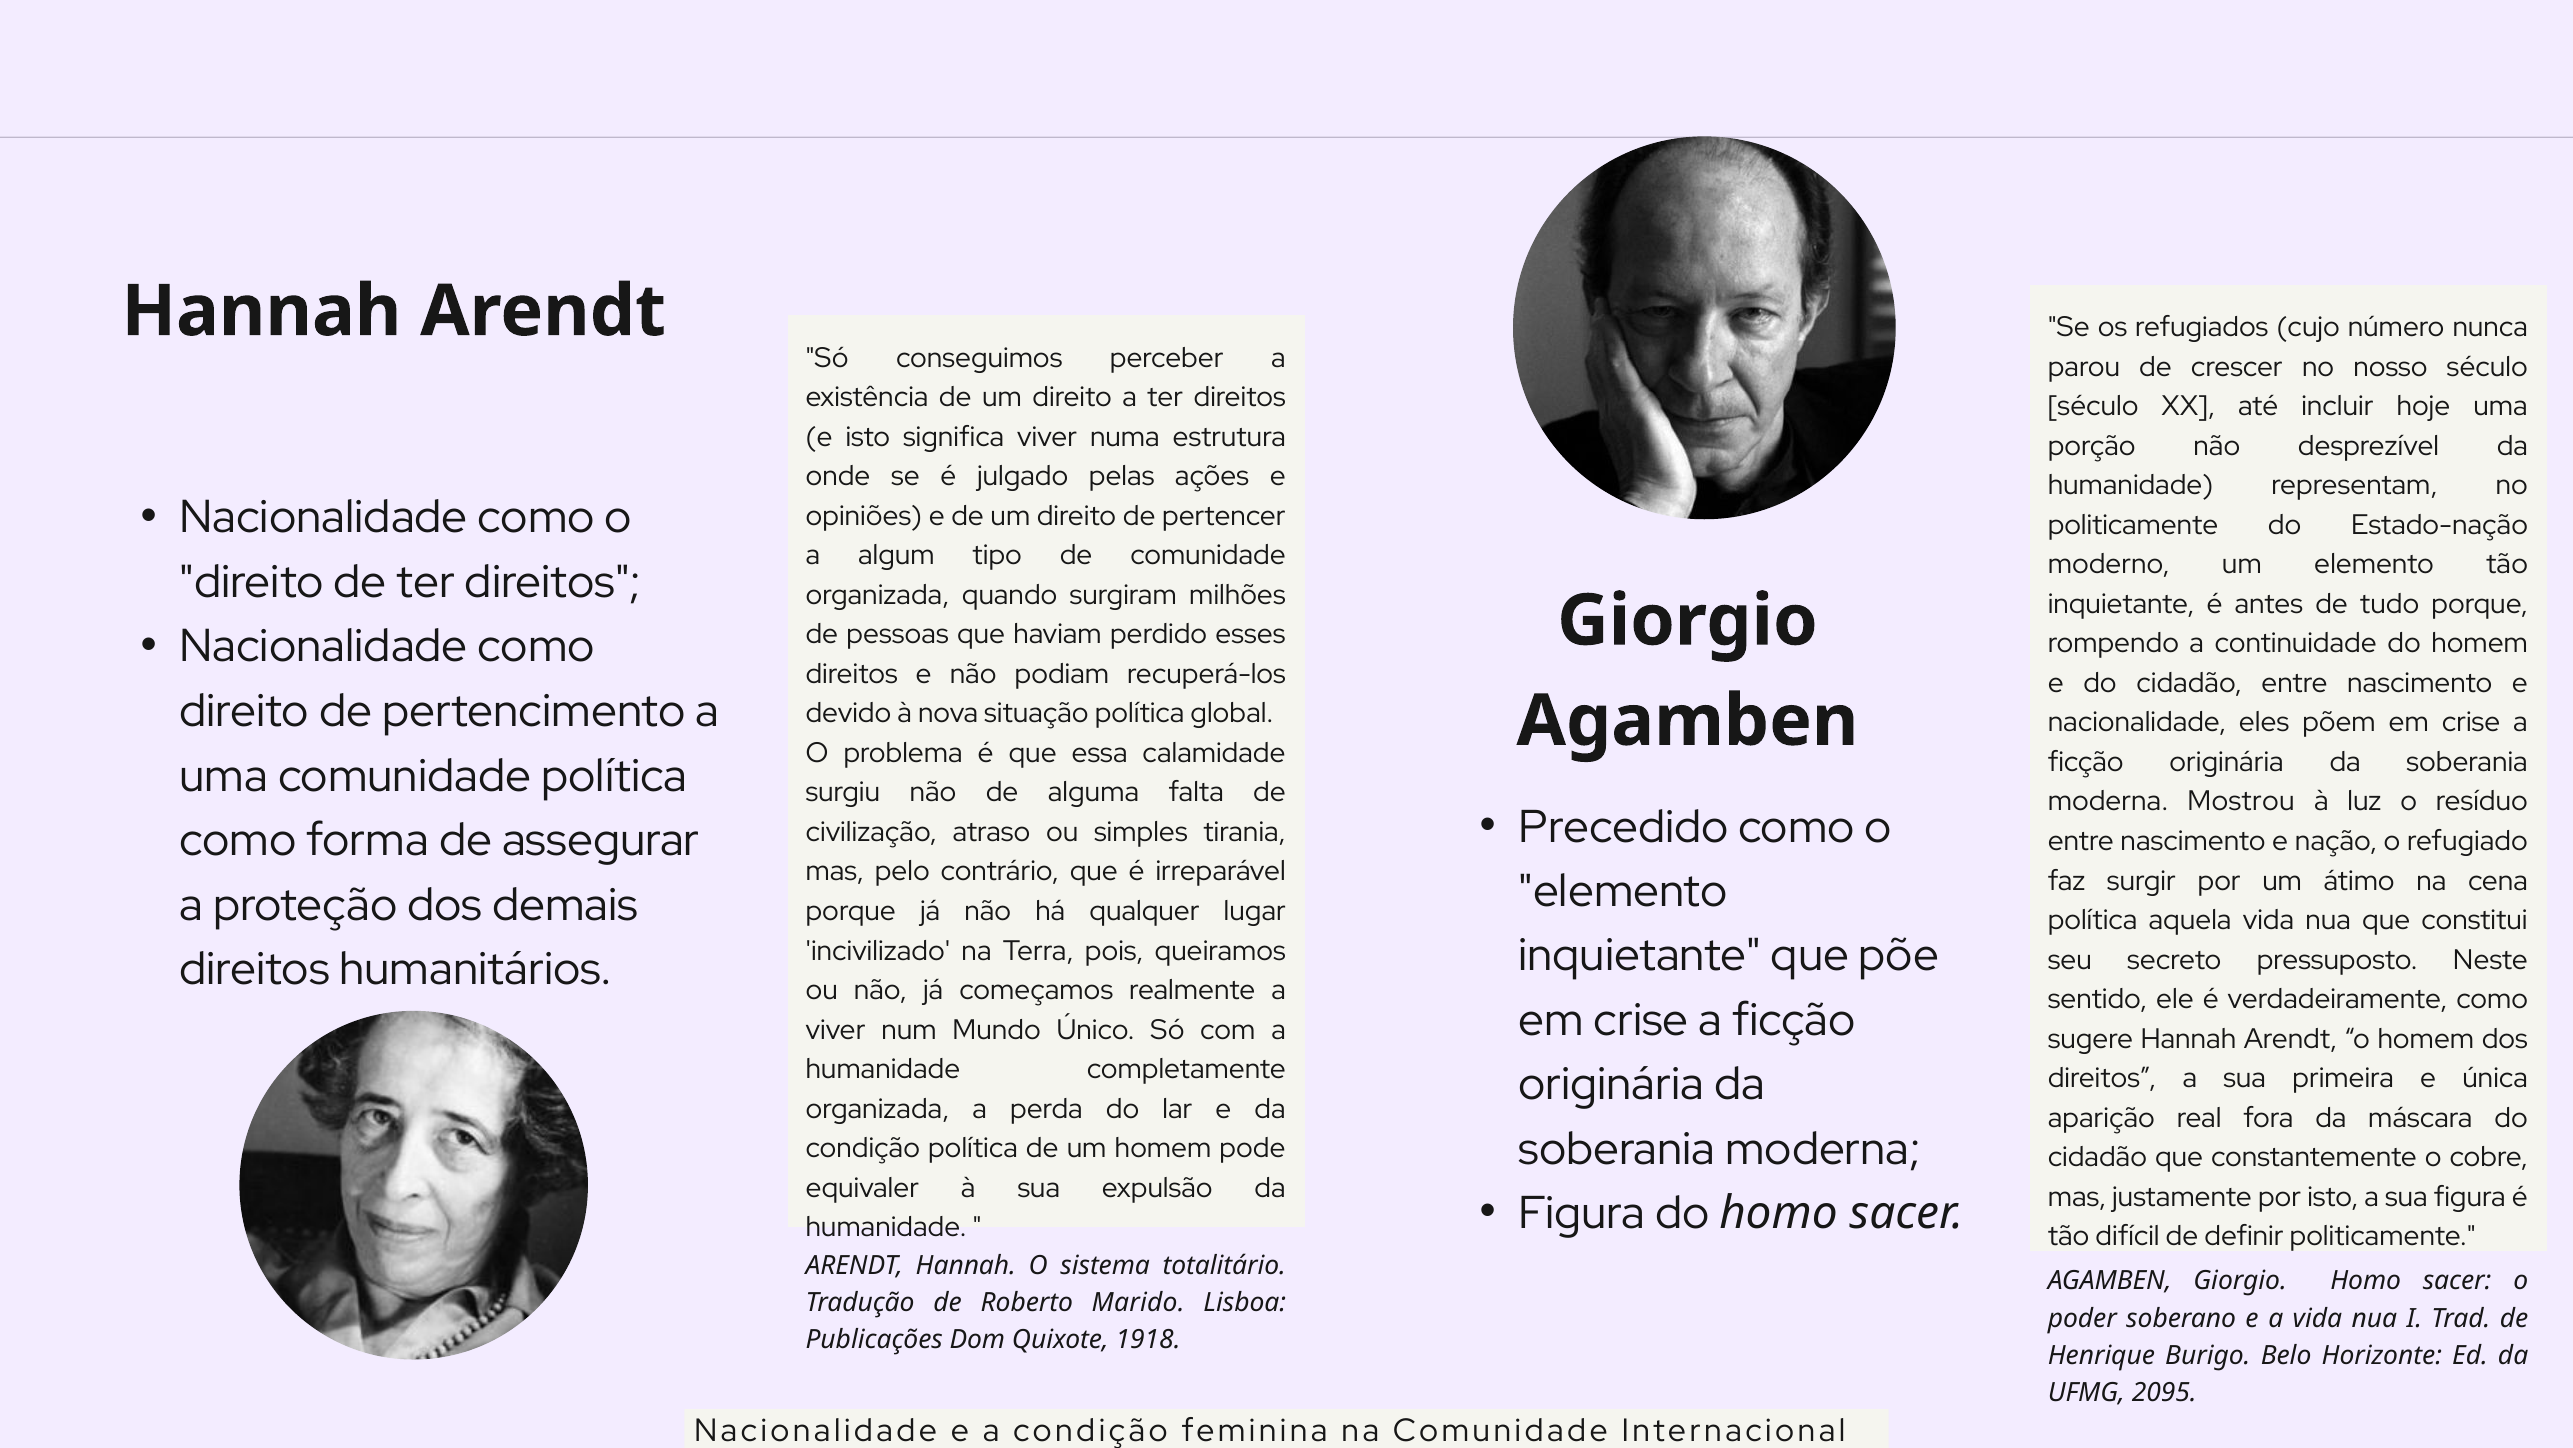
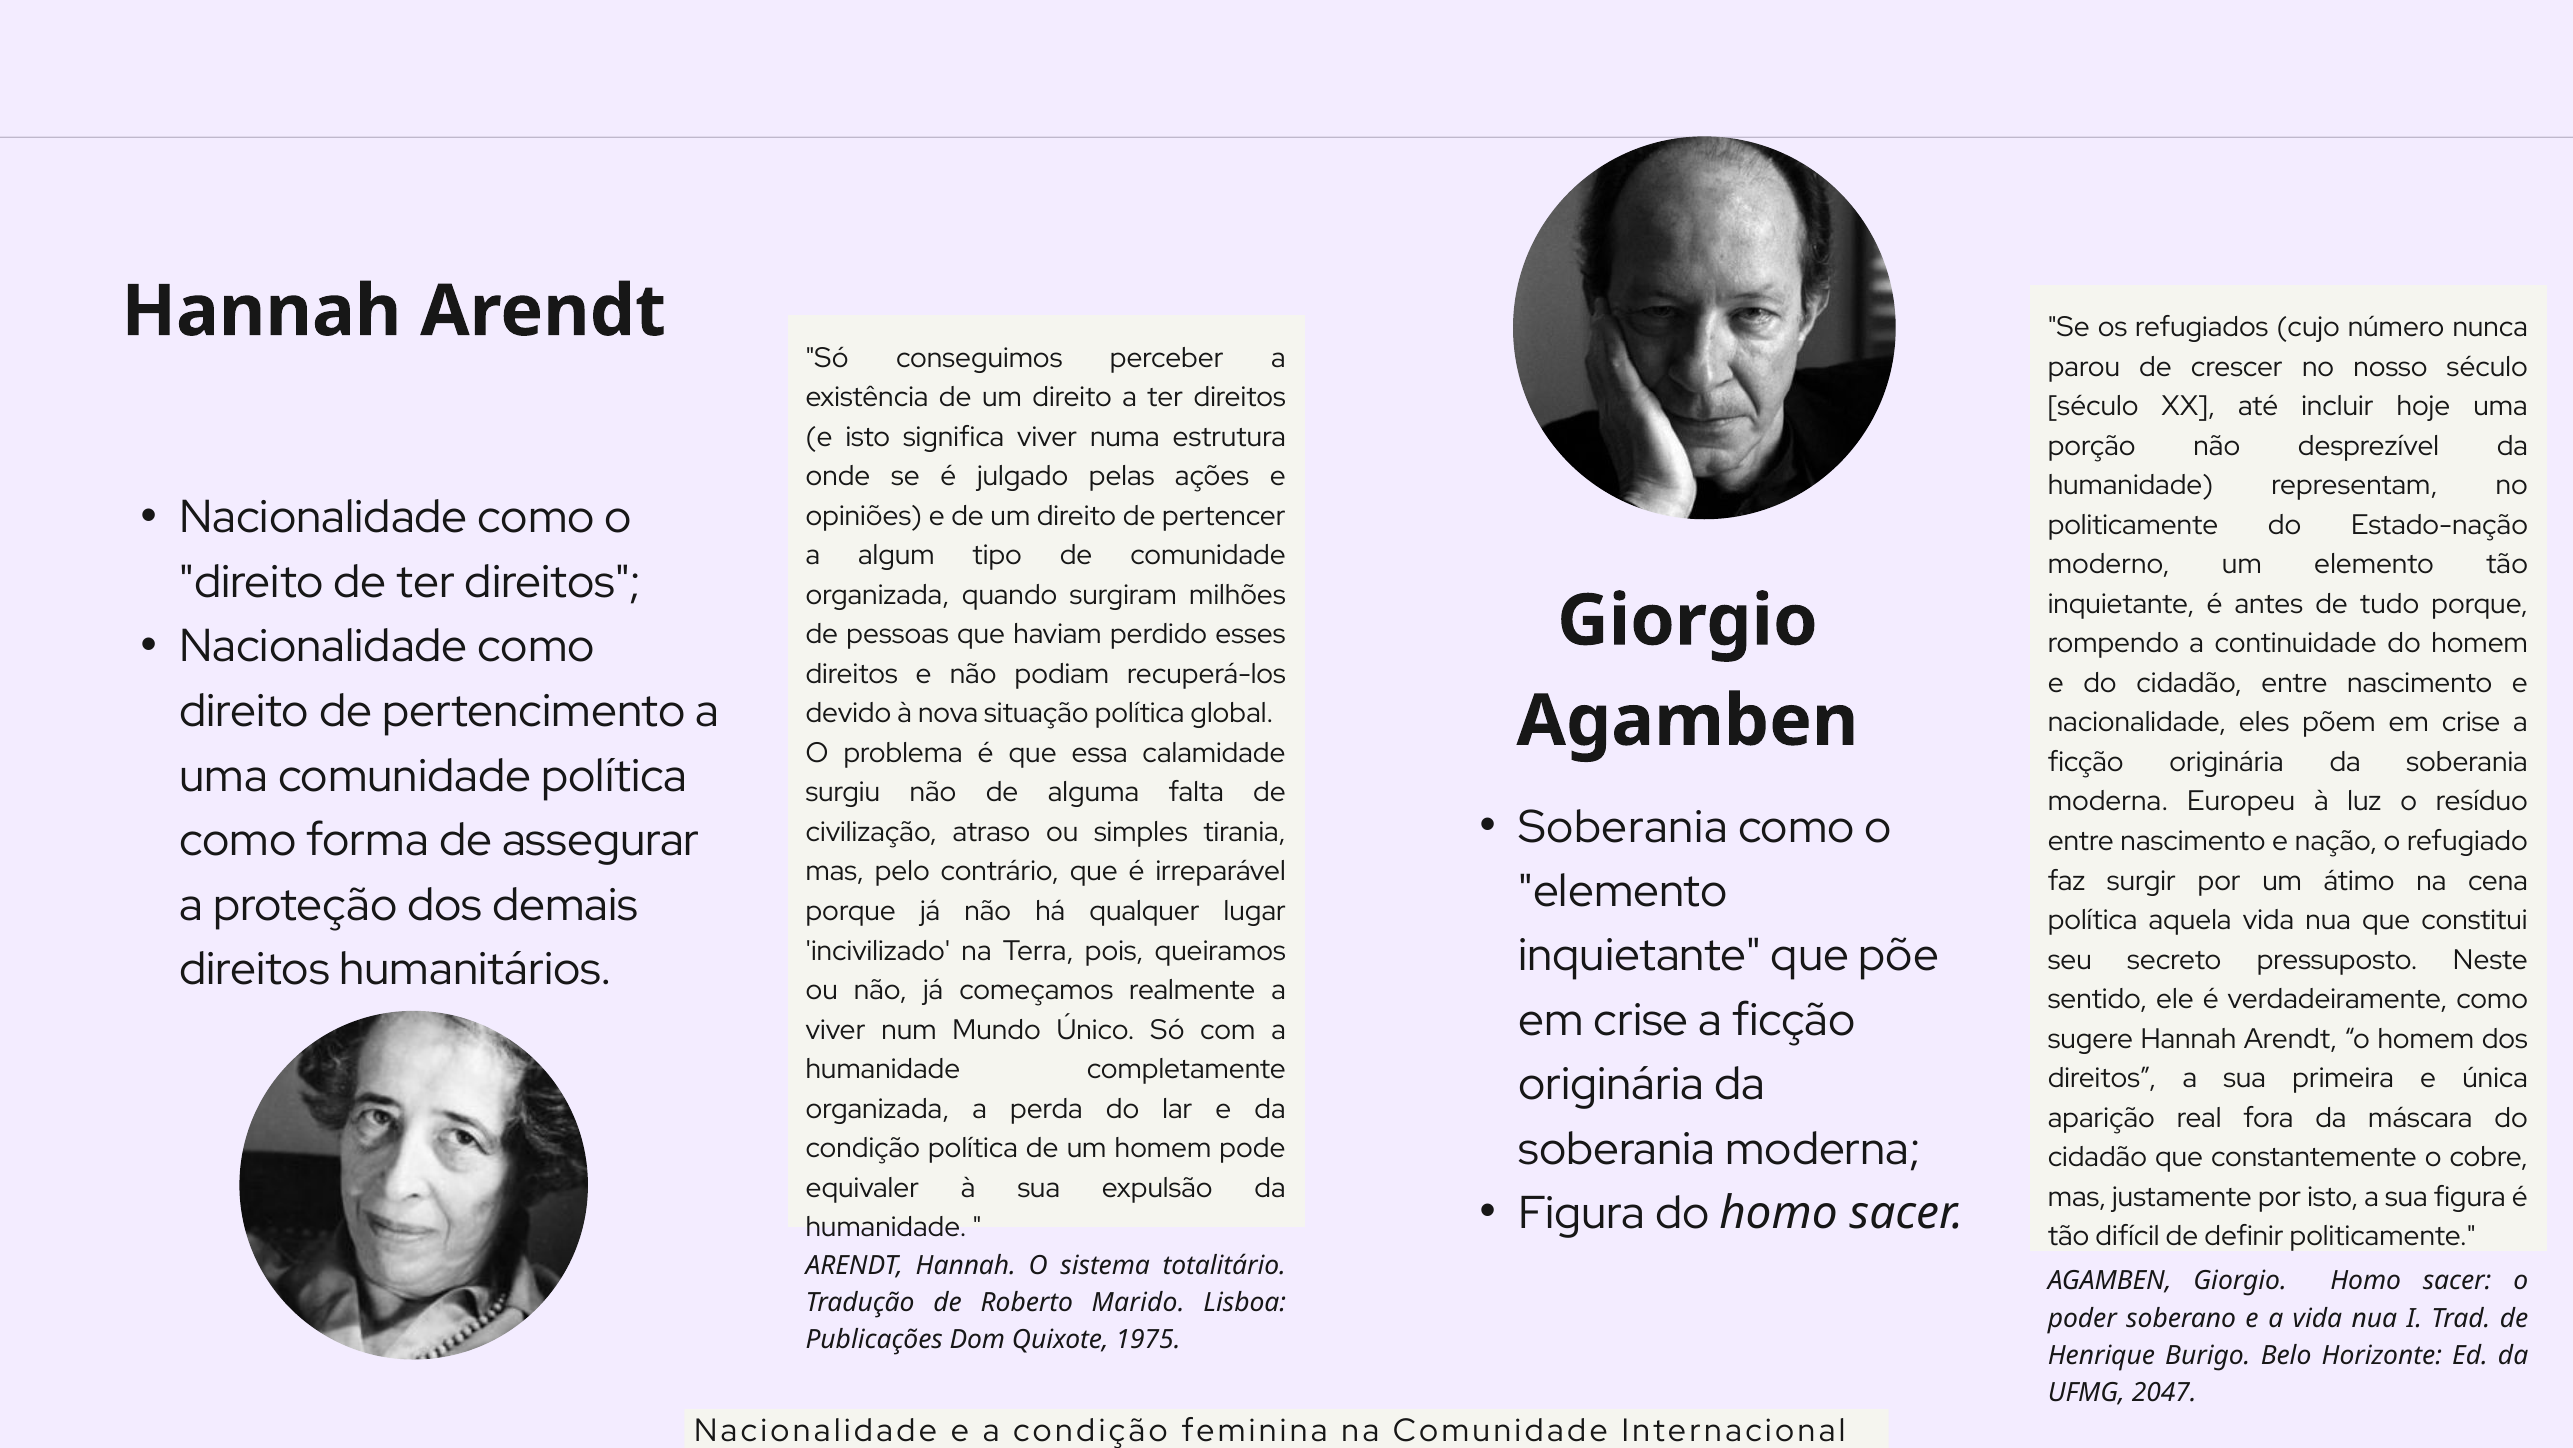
Mostrou: Mostrou -> Europeu (2241, 801)
Precedido: Precedido -> Soberania (1623, 827)
1918: 1918 -> 1975 (1148, 1339)
2095: 2095 -> 2047 (2164, 1392)
